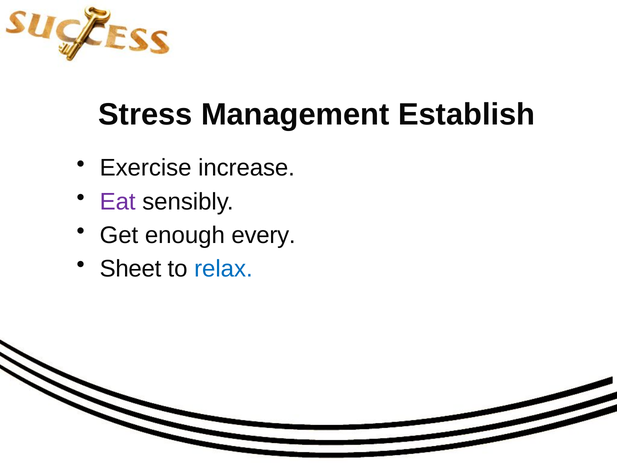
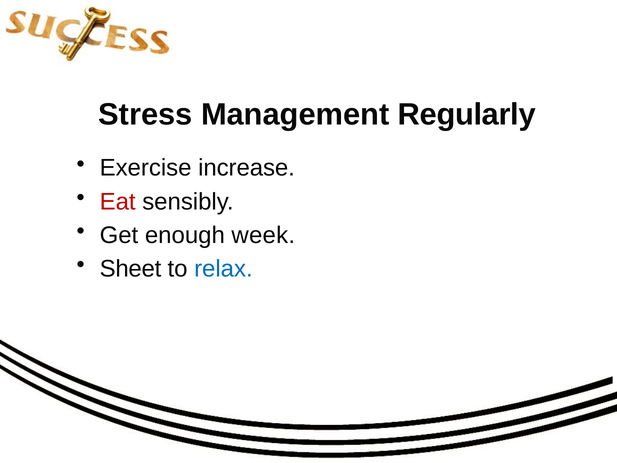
Establish: Establish -> Regularly (467, 115)
Eat colour: purple -> red (118, 202)
every: every -> week (263, 235)
